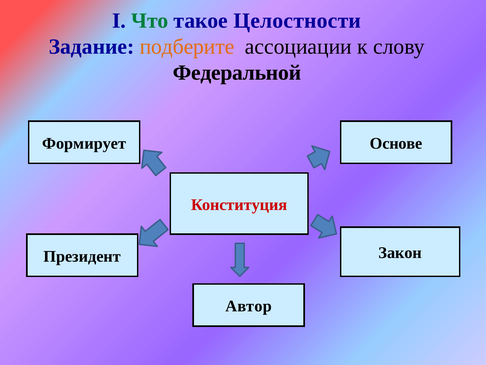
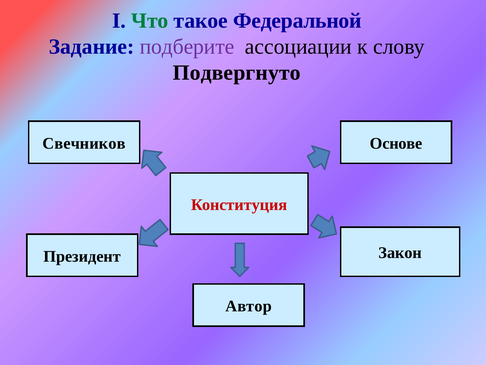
Целостности: Целостности -> Федеральной (297, 21)
подберите colour: orange -> purple (187, 47)
Федеральной: Федеральной -> Подвергнуто (237, 73)
Формирует: Формирует -> Свечников (84, 143)
